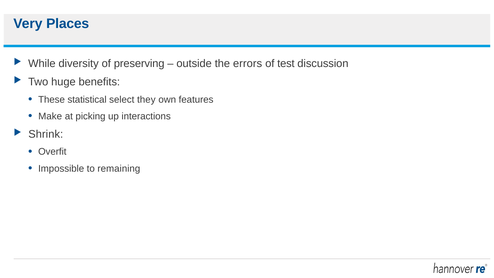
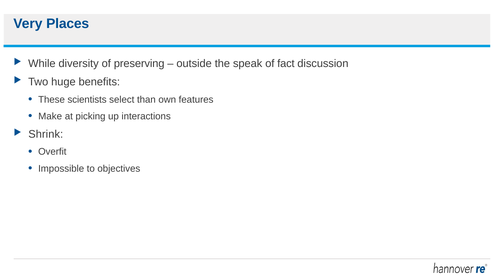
errors: errors -> speak (248, 63)
test: test -> fact (286, 63)
statistical: statistical -> scientists (87, 99)
they: they -> than (146, 99)
remaining: remaining -> objectives (119, 168)
